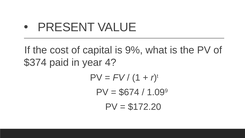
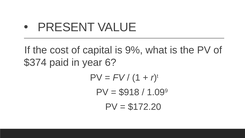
4: 4 -> 6 (111, 62)
$674: $674 -> $918 (129, 92)
